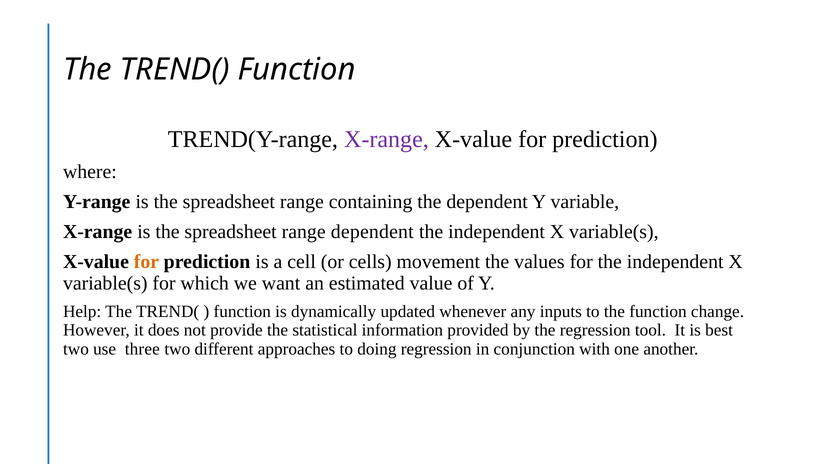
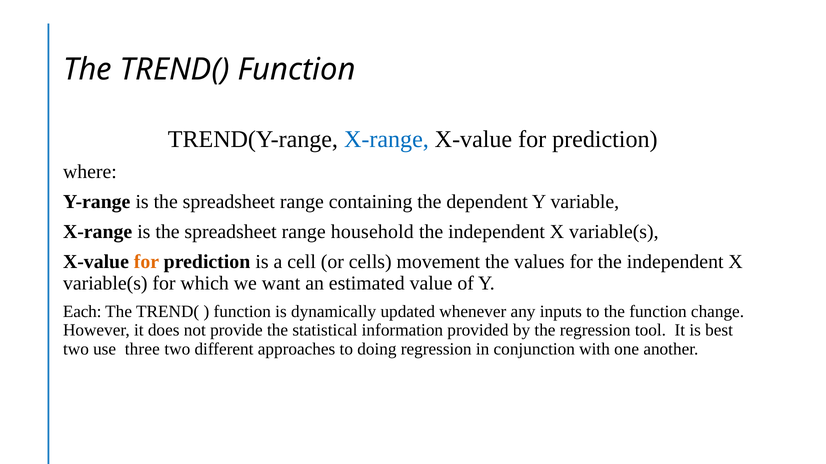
X-range colour: purple -> blue (386, 140)
range dependent: dependent -> household (372, 232)
Help: Help -> Each (82, 312)
